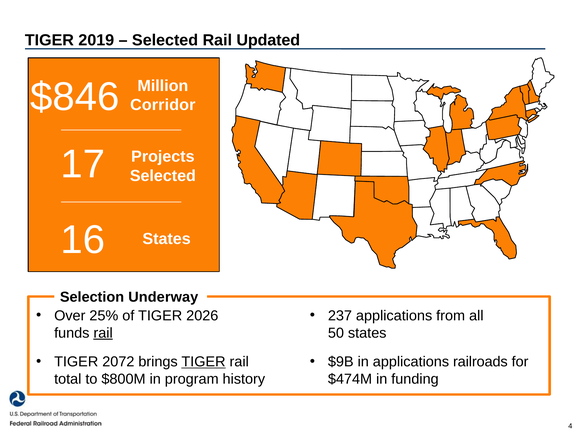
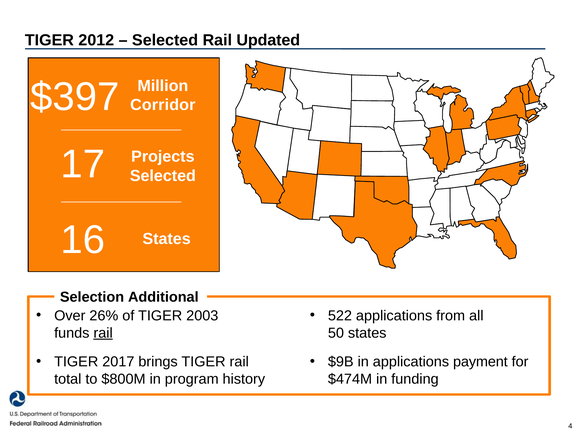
2019: 2019 -> 2012 (96, 40)
$846: $846 -> $397 (75, 97)
Underway: Underway -> Additional (163, 297)
25%: 25% -> 26% (104, 316)
2026: 2026 -> 2003 (202, 316)
237: 237 -> 522 (340, 316)
2072: 2072 -> 2017 (118, 362)
TIGER underline: present -> none (203, 362)
railroads: railroads -> payment (480, 362)
